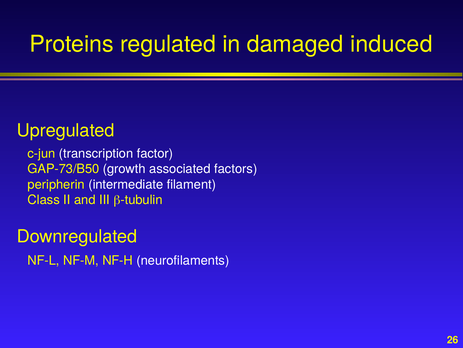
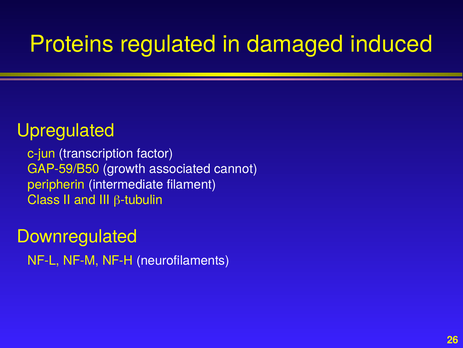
GAP-73/B50: GAP-73/B50 -> GAP-59/B50 (63, 169)
factors: factors -> cannot (236, 169)
